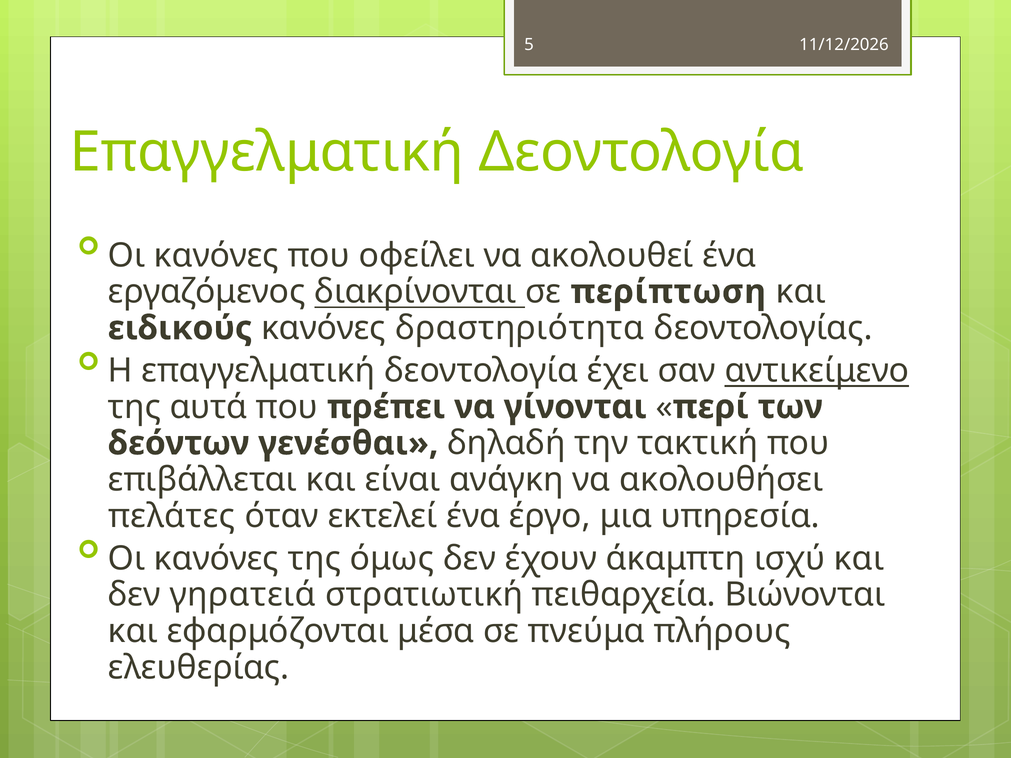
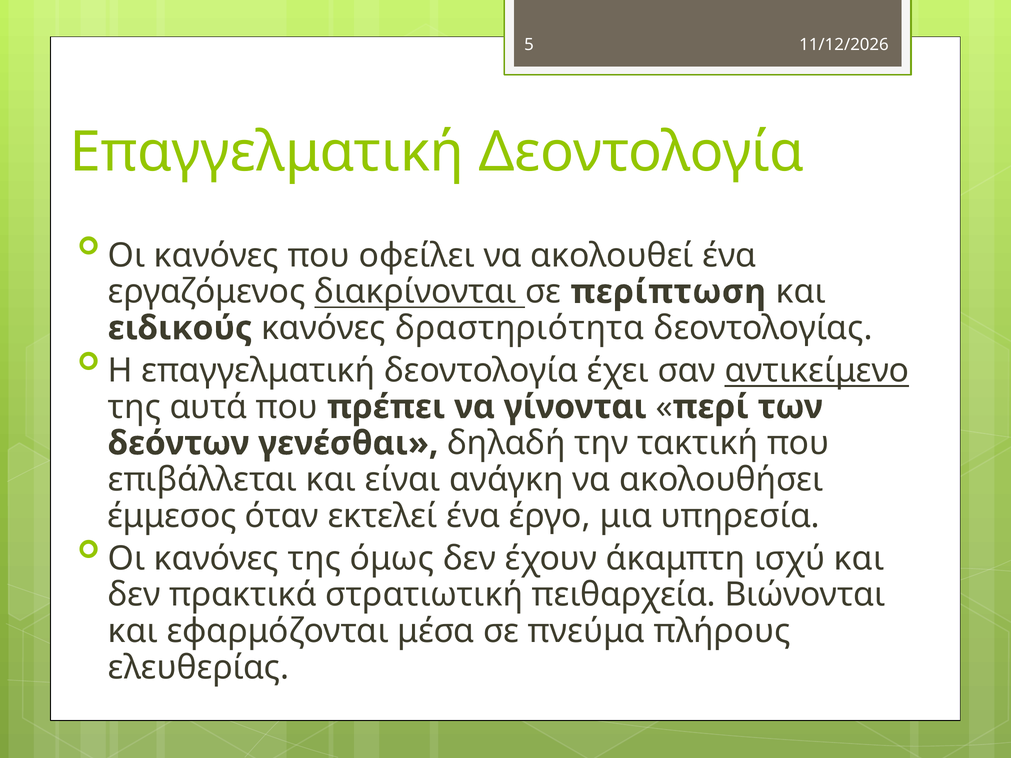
πελάτες: πελάτες -> έμμεσος (172, 516)
γηρατειά: γηρατειά -> πρακτικά (243, 595)
